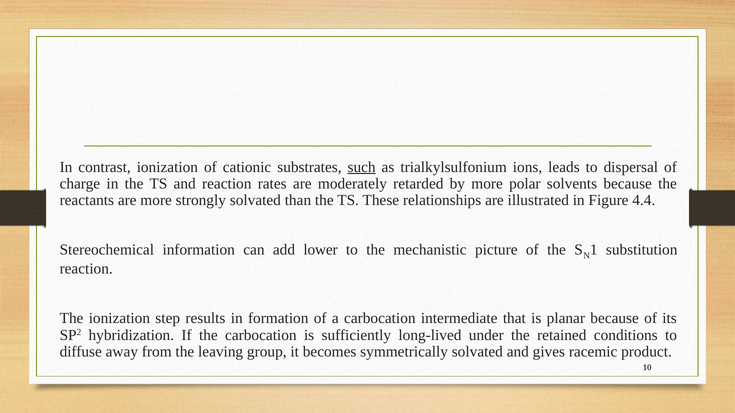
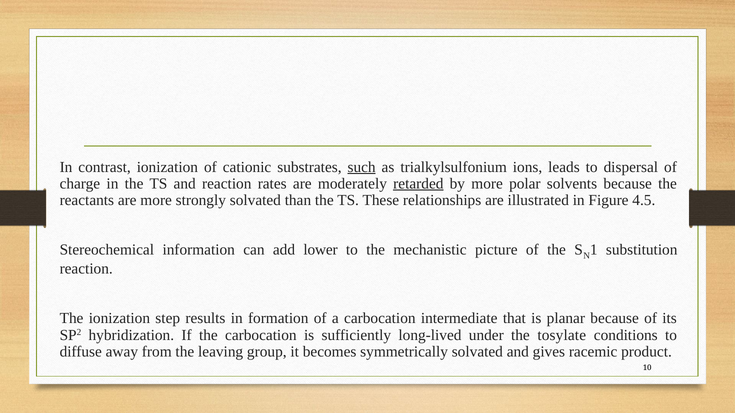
retarded underline: none -> present (418, 184)
4.4: 4.4 -> 4.5 (644, 200)
retained: retained -> tosylate (562, 335)
